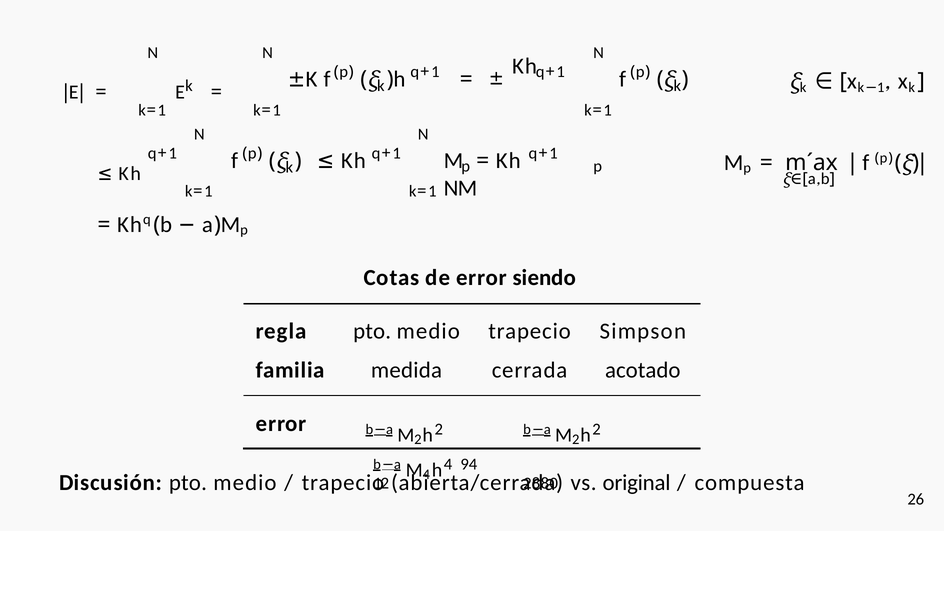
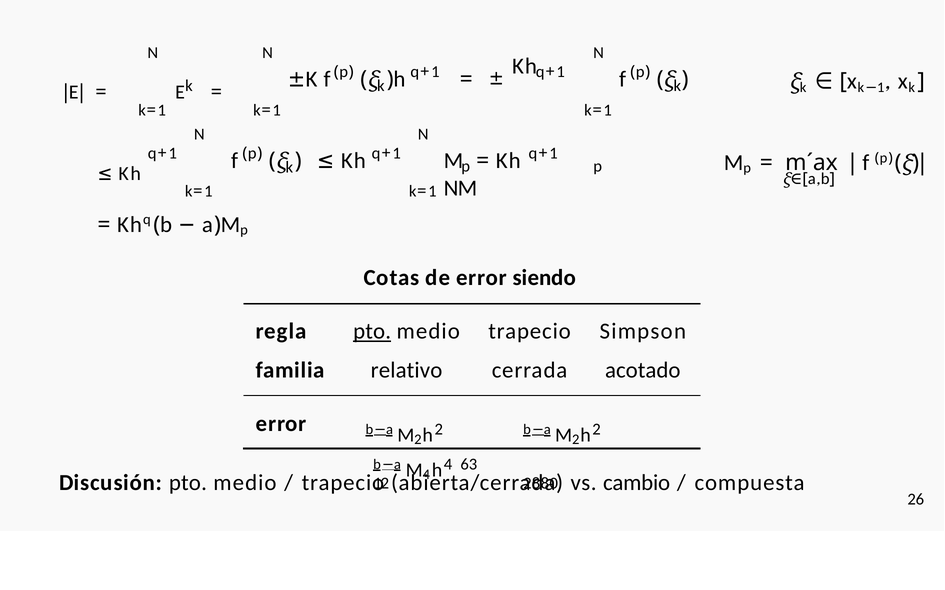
pto underline: none -> present (372, 331)
medida: medida -> relativo (407, 370)
94: 94 -> 63 (469, 464)
original: original -> cambio (637, 483)
